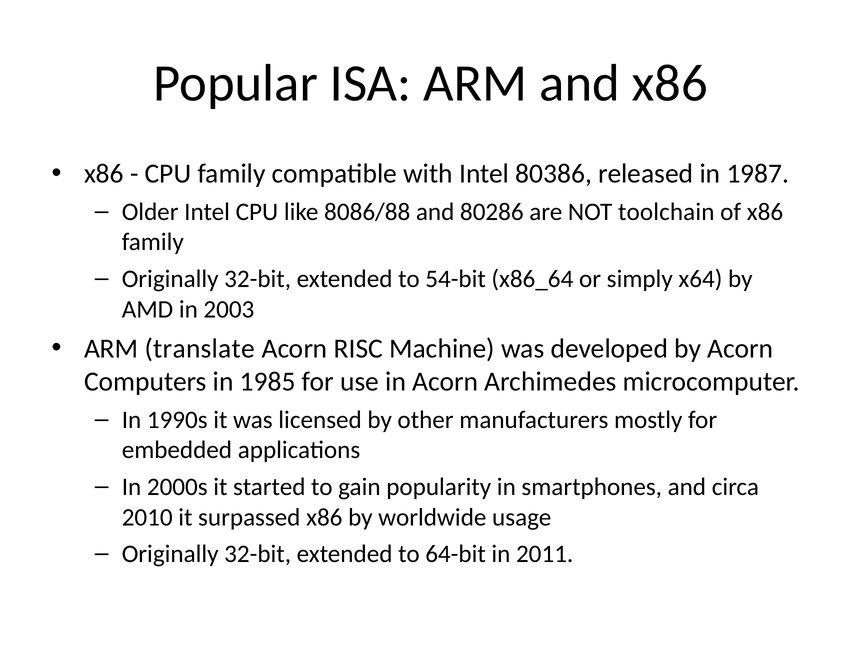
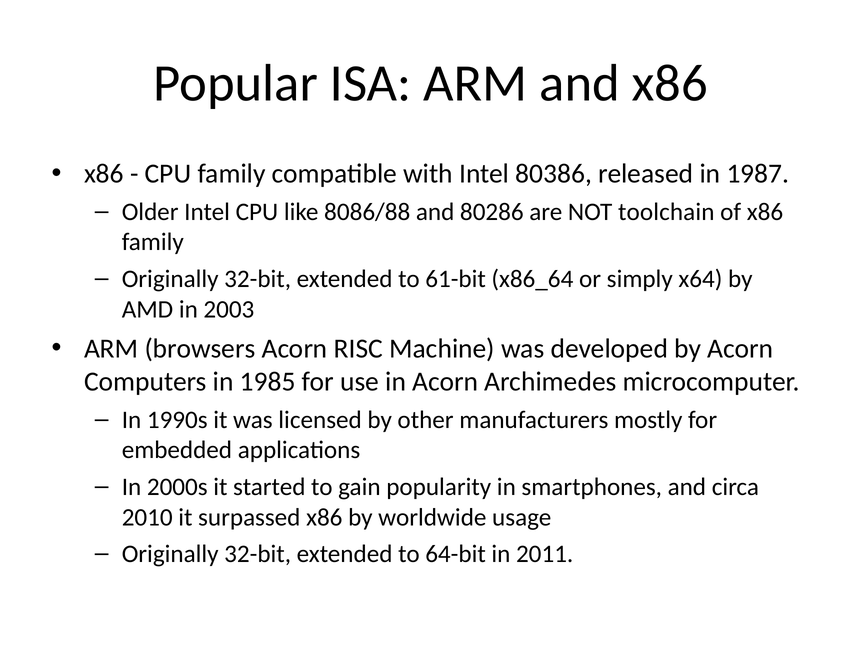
54-bit: 54-bit -> 61-bit (456, 279)
translate: translate -> browsers (200, 348)
